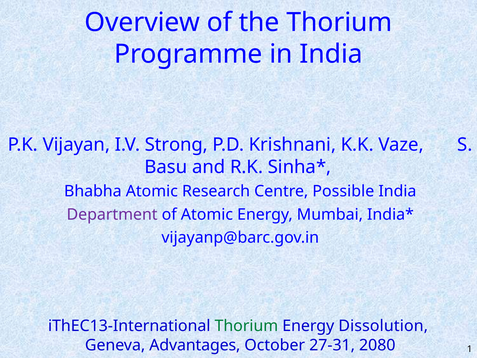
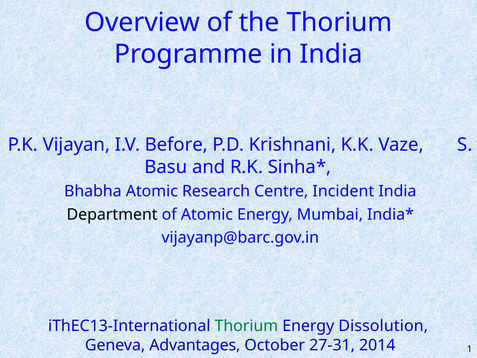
Strong: Strong -> Before (176, 145)
Possible: Possible -> Incident (343, 191)
Department colour: purple -> black (112, 214)
2080: 2080 -> 2014 (377, 345)
